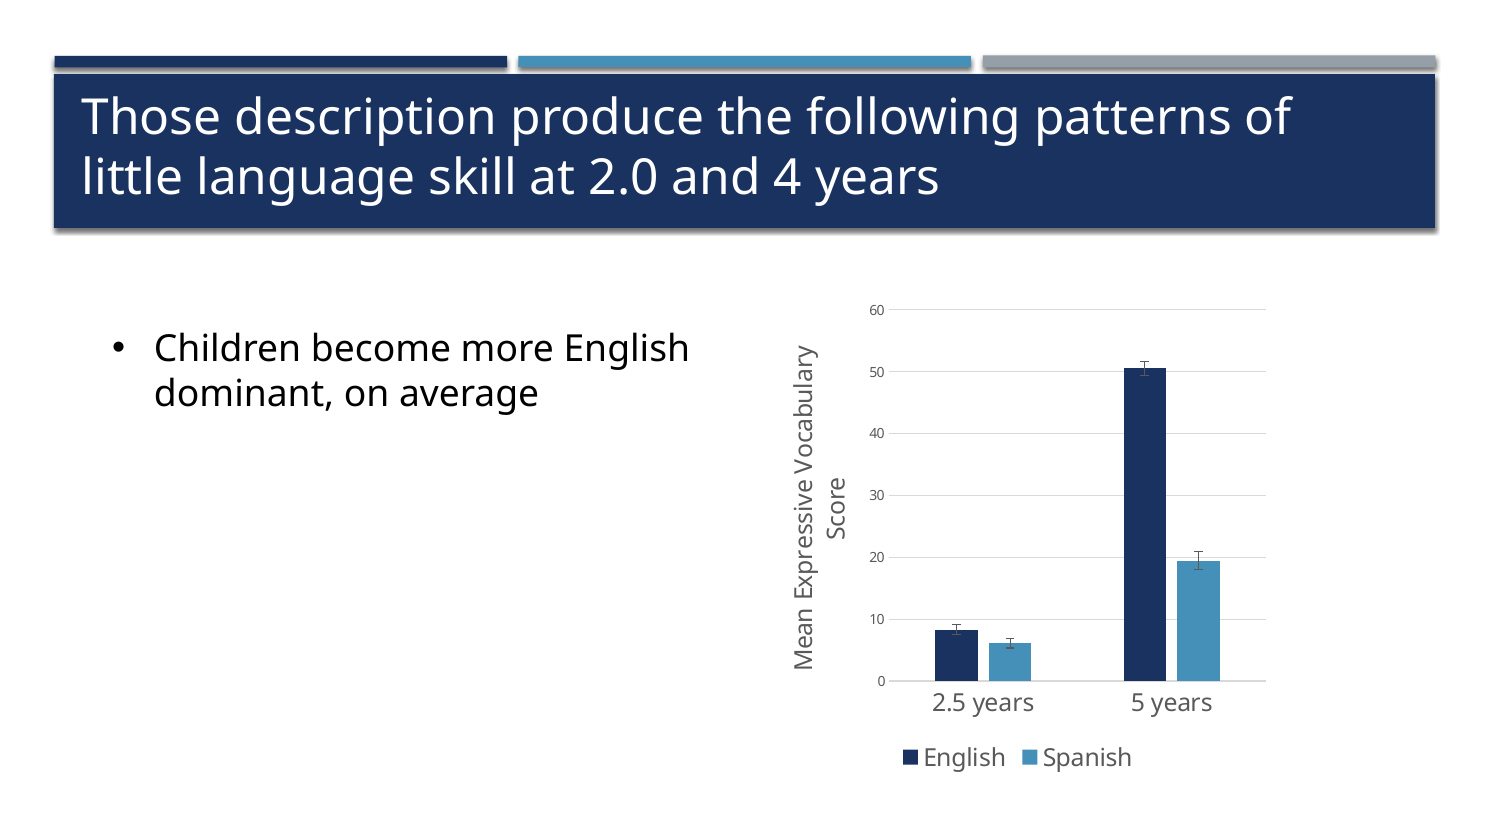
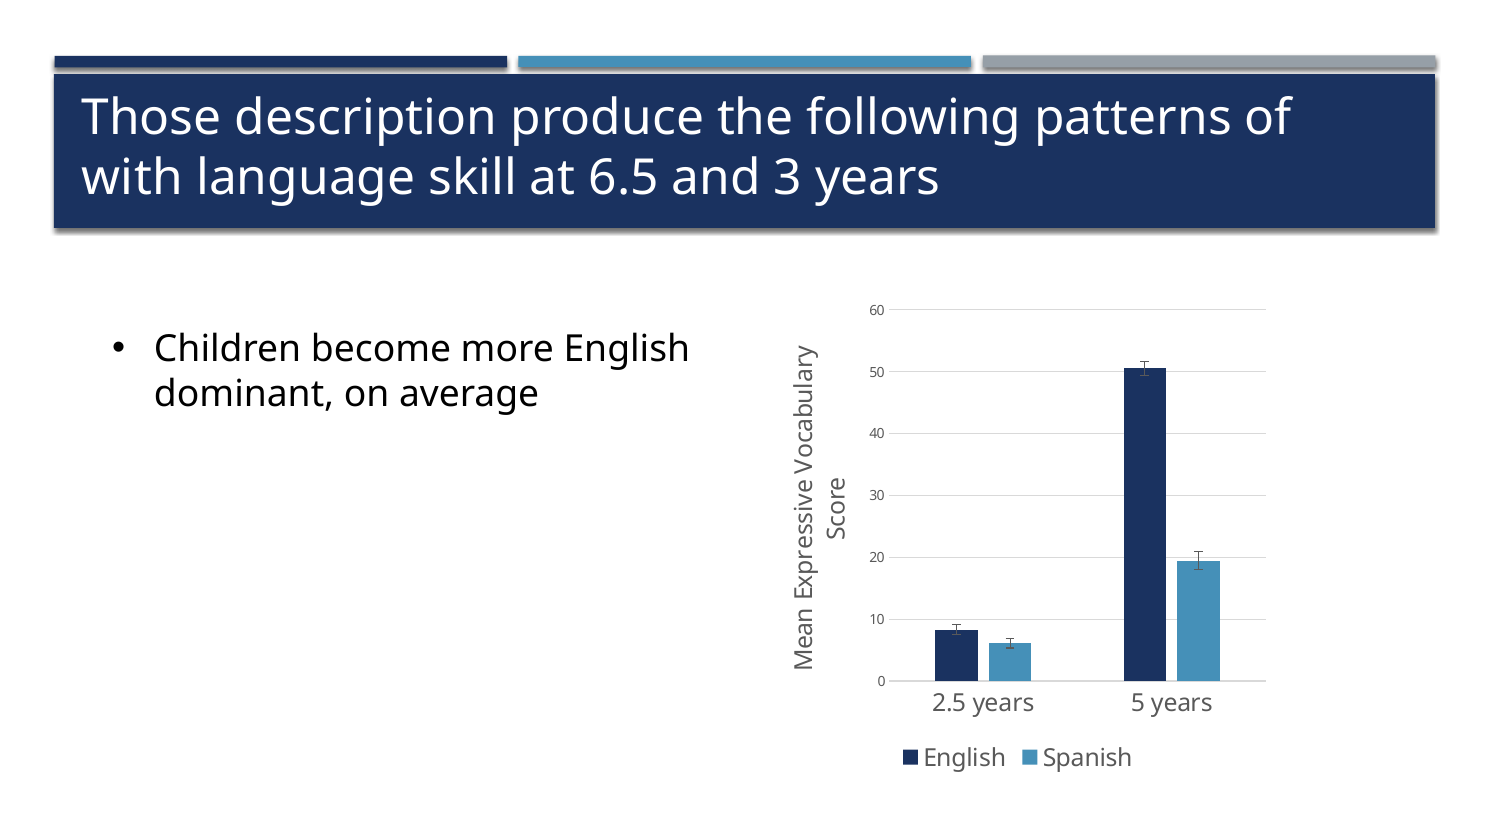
little: little -> with (132, 178)
2.0: 2.0 -> 6.5 (624, 178)
4: 4 -> 3 (788, 178)
